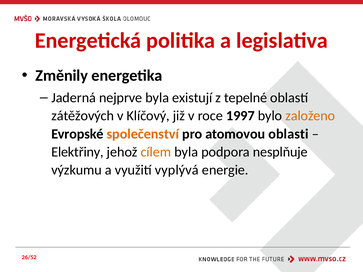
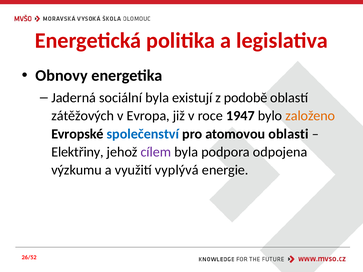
Změnily: Změnily -> Obnovy (62, 76)
nejprve: nejprve -> sociální (121, 98)
tepelné: tepelné -> podobě (246, 98)
Klíčový: Klíčový -> Evropa (148, 116)
1997: 1997 -> 1947 (240, 116)
společenství colour: orange -> blue (143, 134)
cílem colour: orange -> purple (156, 152)
nesplňuje: nesplňuje -> odpojena (280, 152)
